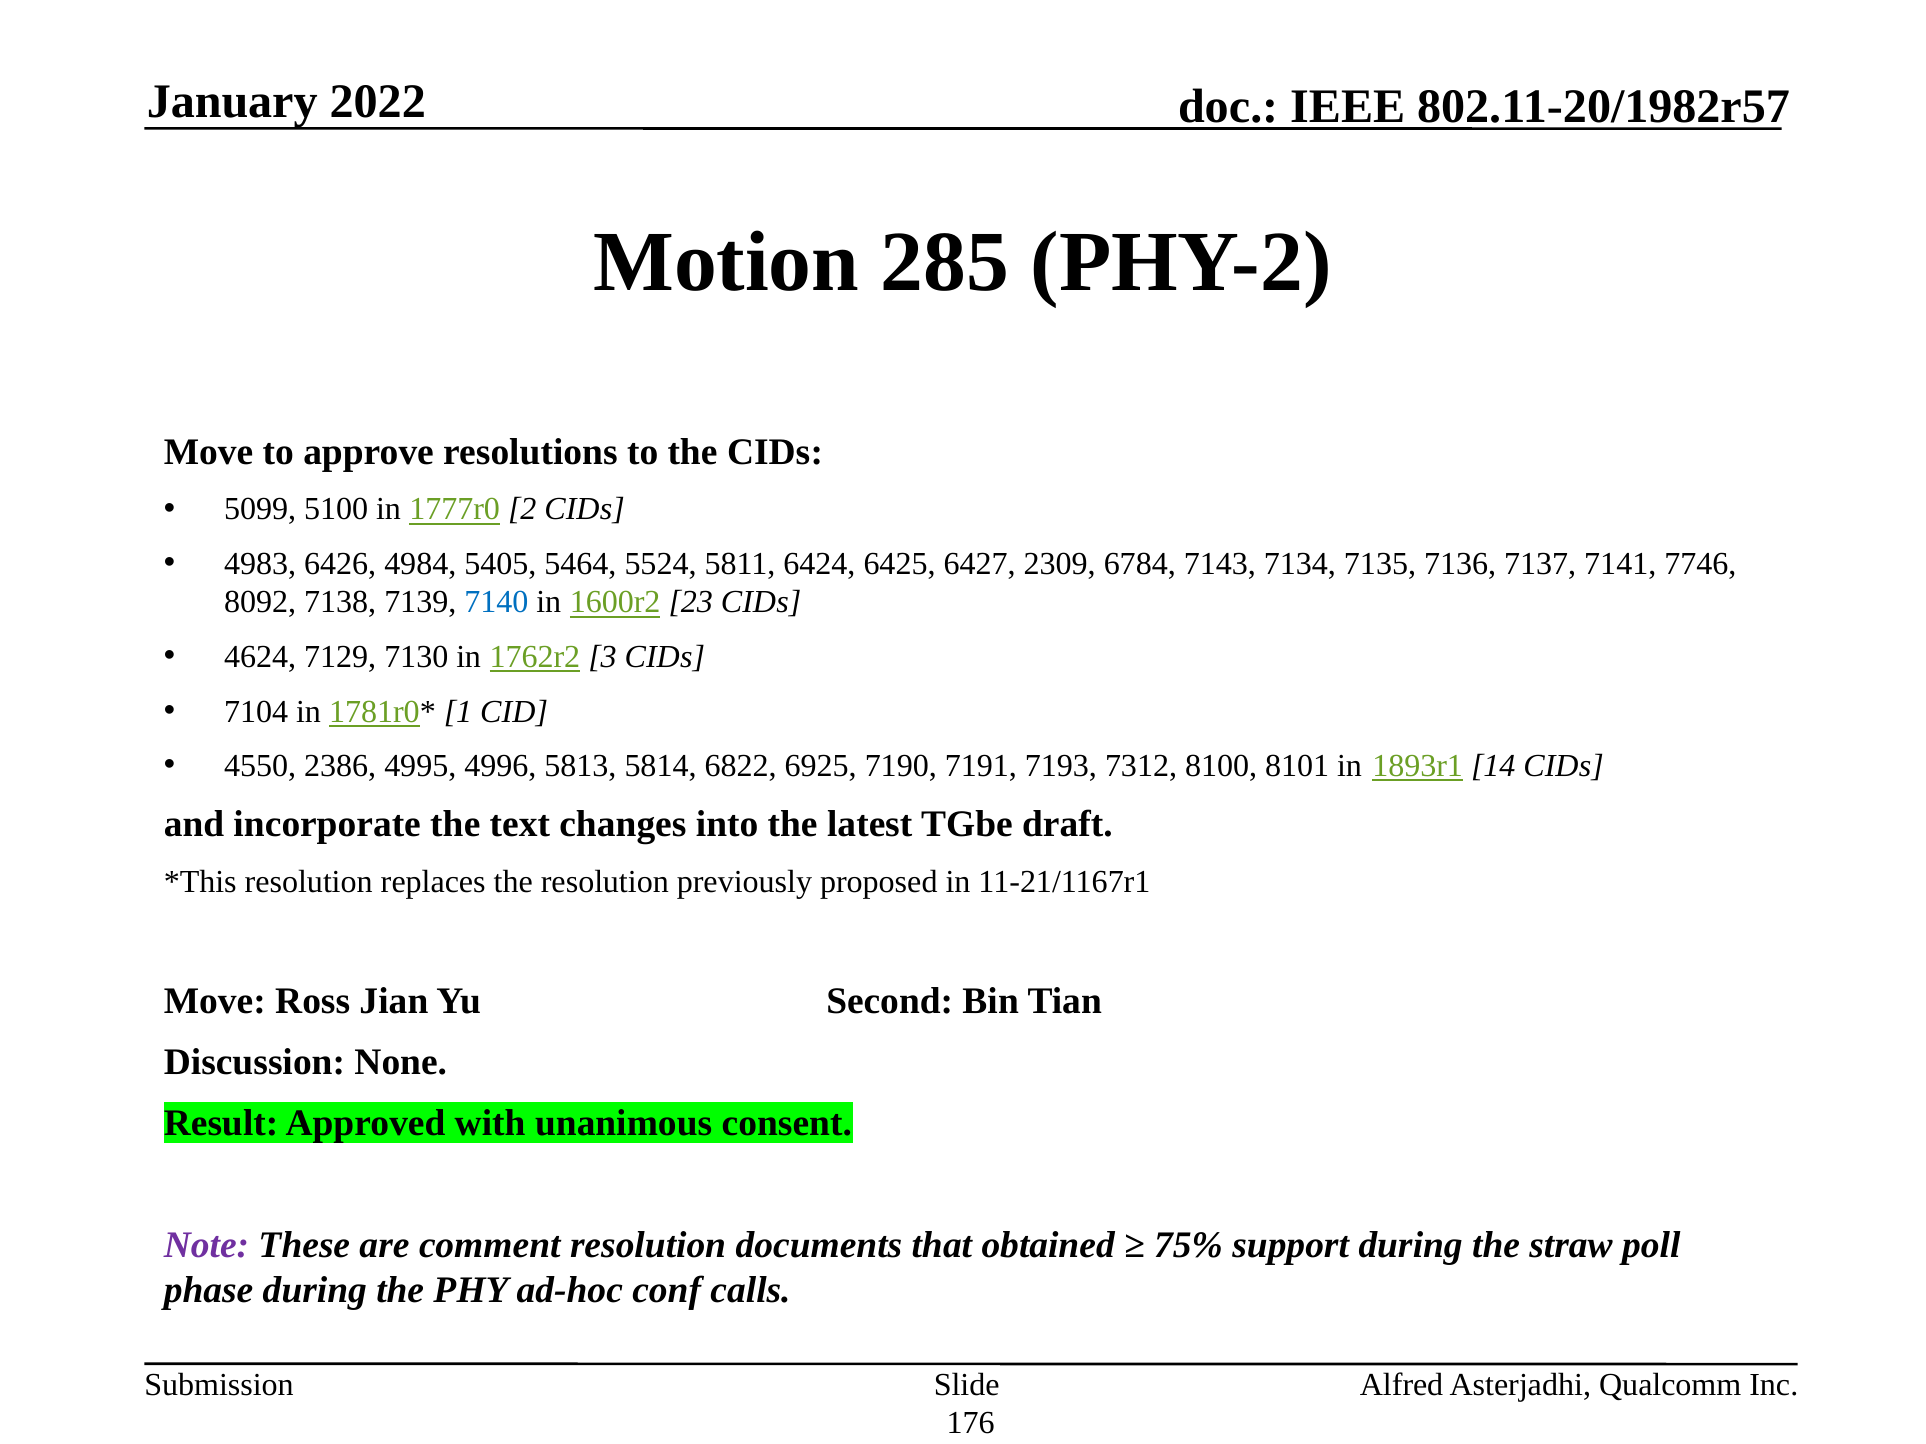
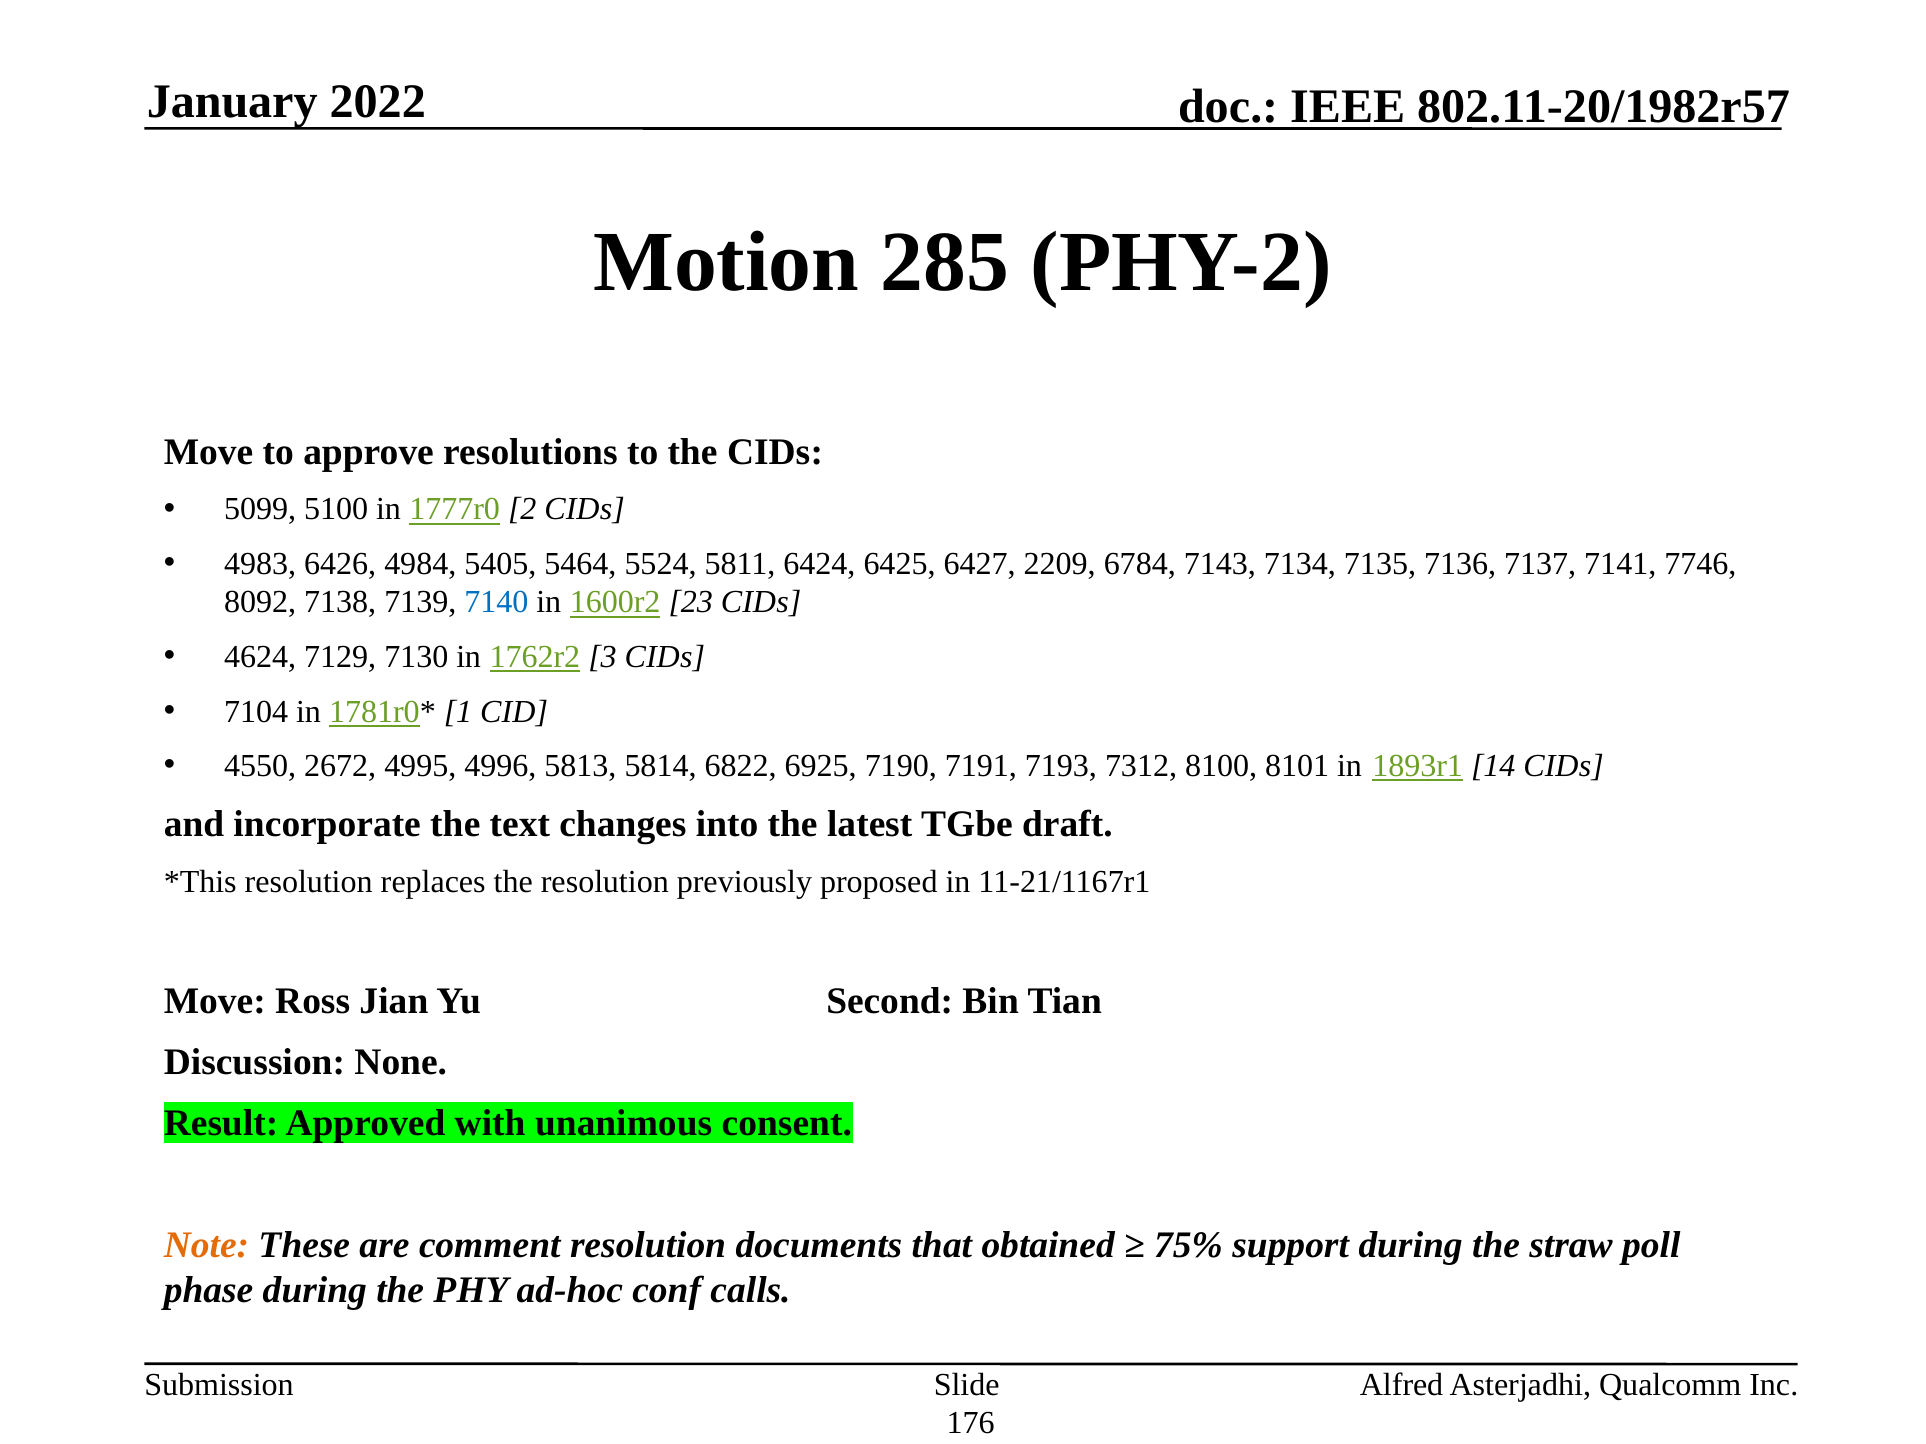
2309: 2309 -> 2209 (1060, 564)
2386: 2386 -> 2672 (340, 766)
Note colour: purple -> orange (206, 1245)
